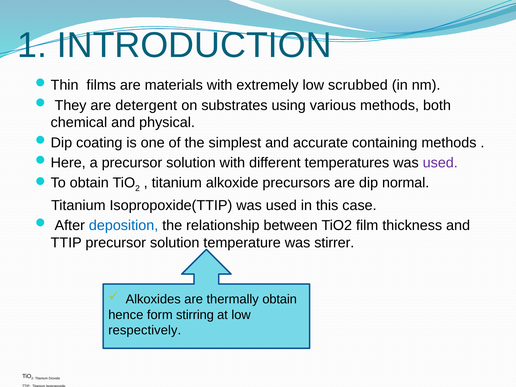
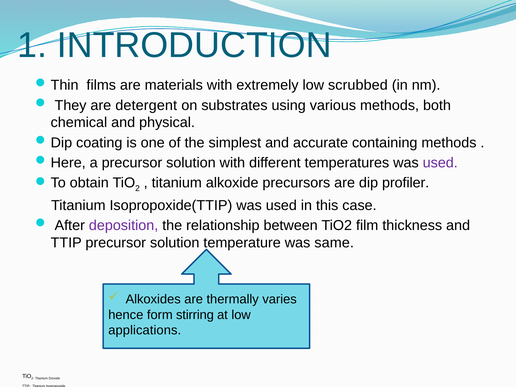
normal: normal -> profiler (406, 183)
deposition colour: blue -> purple (124, 225)
stirrer: stirrer -> same (334, 243)
thermally obtain: obtain -> varies (280, 299)
respectively: respectively -> applications (145, 330)
